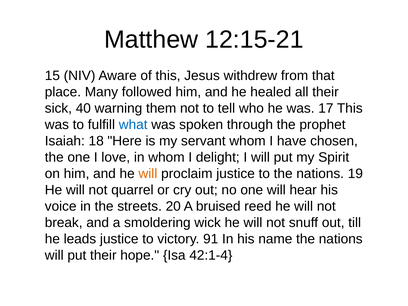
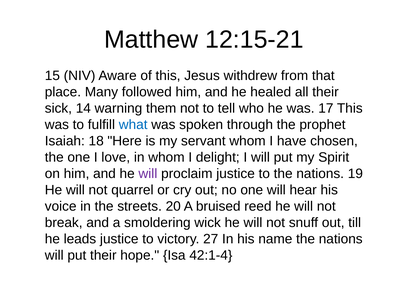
40: 40 -> 14 (83, 108)
will colour: orange -> purple (148, 174)
91: 91 -> 27 (211, 239)
